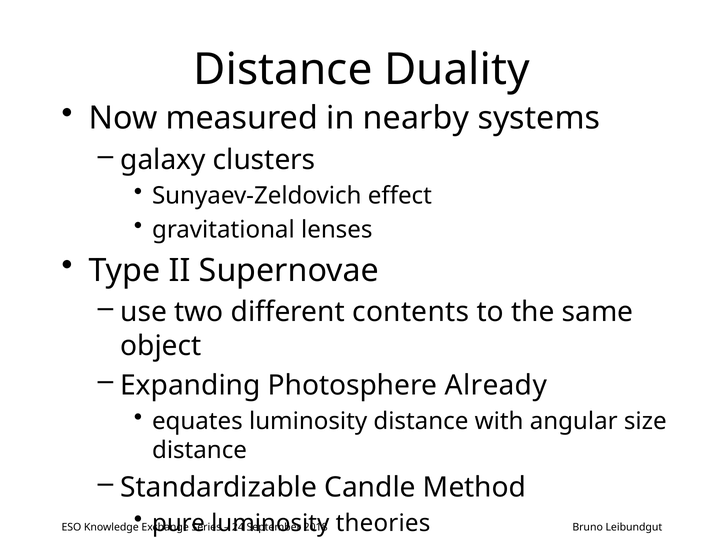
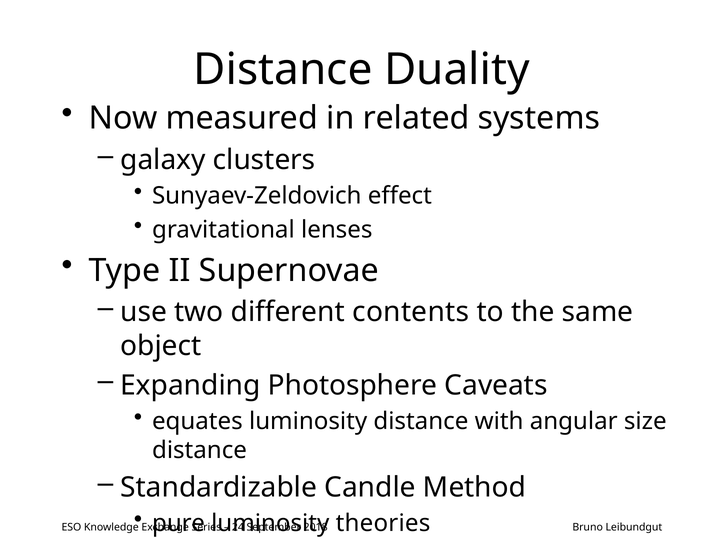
nearby: nearby -> related (416, 118)
Already: Already -> Caveats (496, 385)
